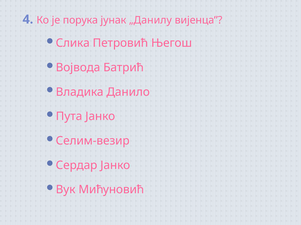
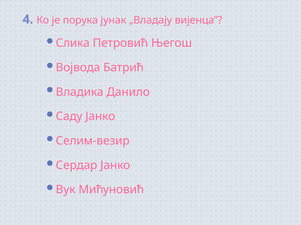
„Данилу: „Данилу -> „Владају (151, 20)
Пута: Пута -> Саду (69, 117)
